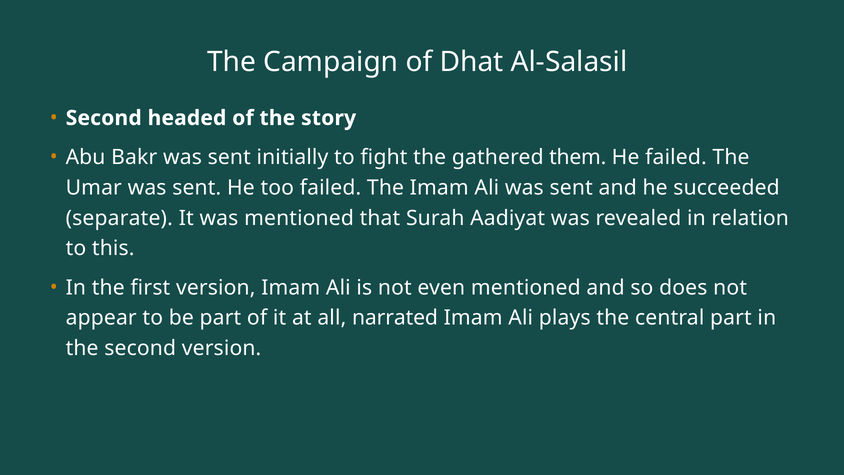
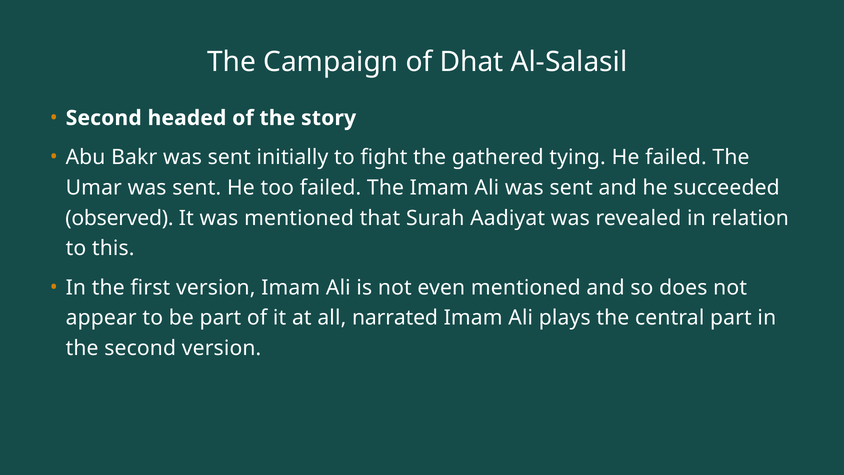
them: them -> tying (578, 157)
separate: separate -> observed (119, 218)
